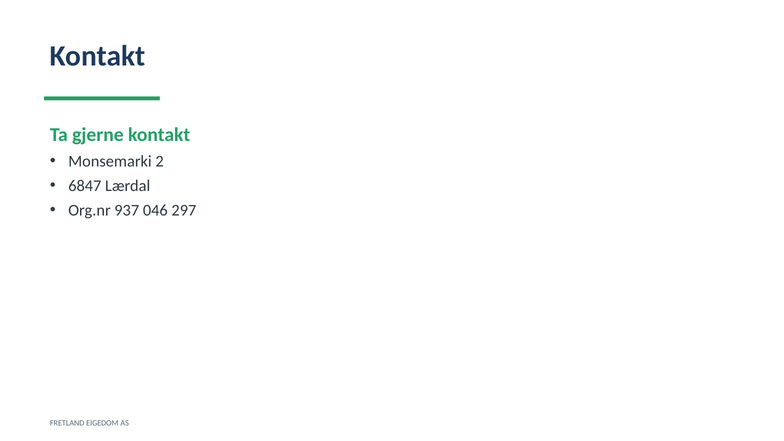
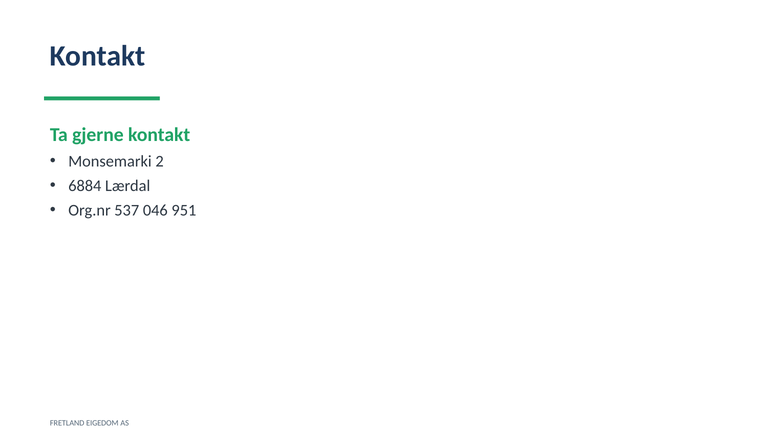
6847: 6847 -> 6884 (85, 186)
937: 937 -> 537 (127, 210)
297: 297 -> 951 (184, 210)
